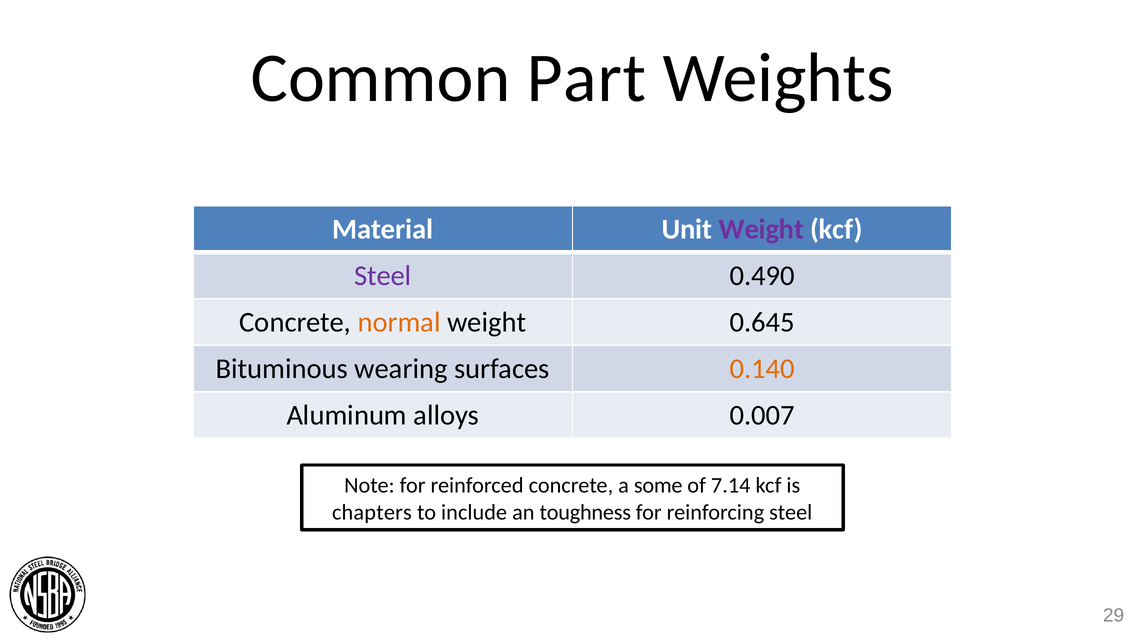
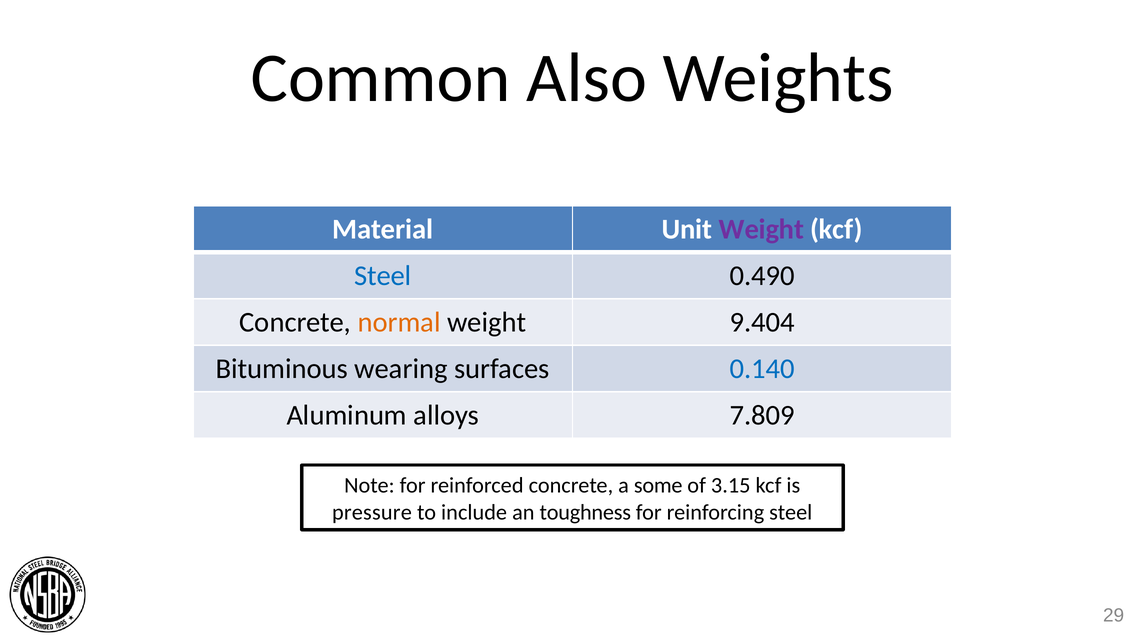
Part: Part -> Also (587, 78)
Steel colour: purple -> blue (383, 276)
0.645: 0.645 -> 9.404 (762, 322)
0.140 colour: orange -> blue (762, 369)
0.007: 0.007 -> 7.809 (762, 415)
7.14: 7.14 -> 3.15 (731, 486)
chapters: chapters -> pressure (372, 512)
